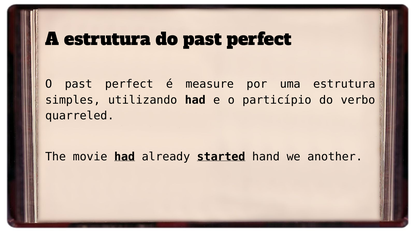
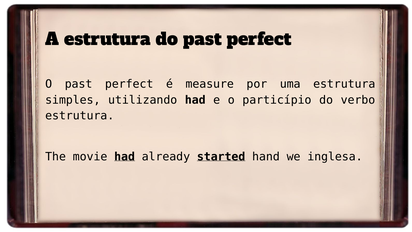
quarreled: quarreled -> estrutura (80, 116)
another: another -> inglesa (335, 156)
